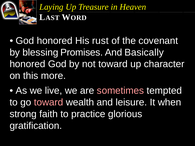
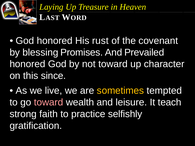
Basically: Basically -> Prevailed (144, 52)
more: more -> since (53, 76)
sometimes colour: pink -> yellow (120, 91)
when: when -> teach (170, 102)
glorious: glorious -> selfishly (125, 114)
